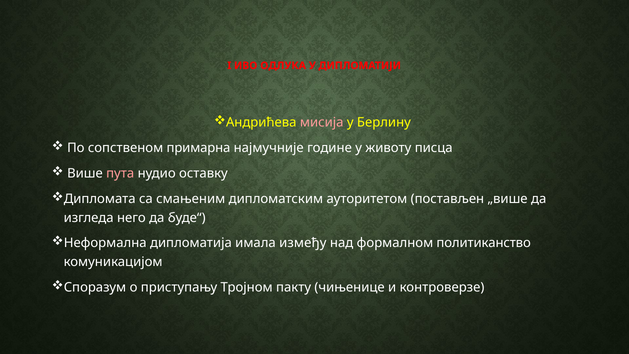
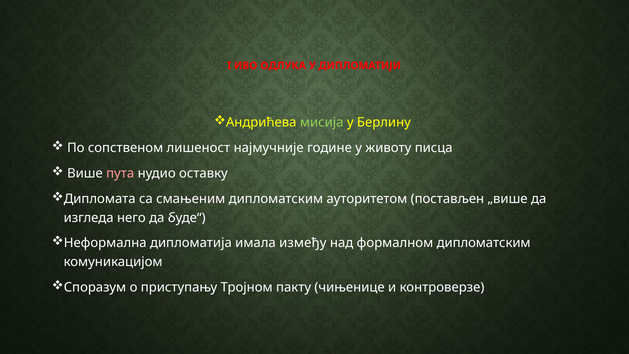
мисија colour: pink -> light green (322, 122)
примарна: примарна -> лишеност (198, 148)
формалном политиканство: политиканство -> дипломатским (484, 243)
